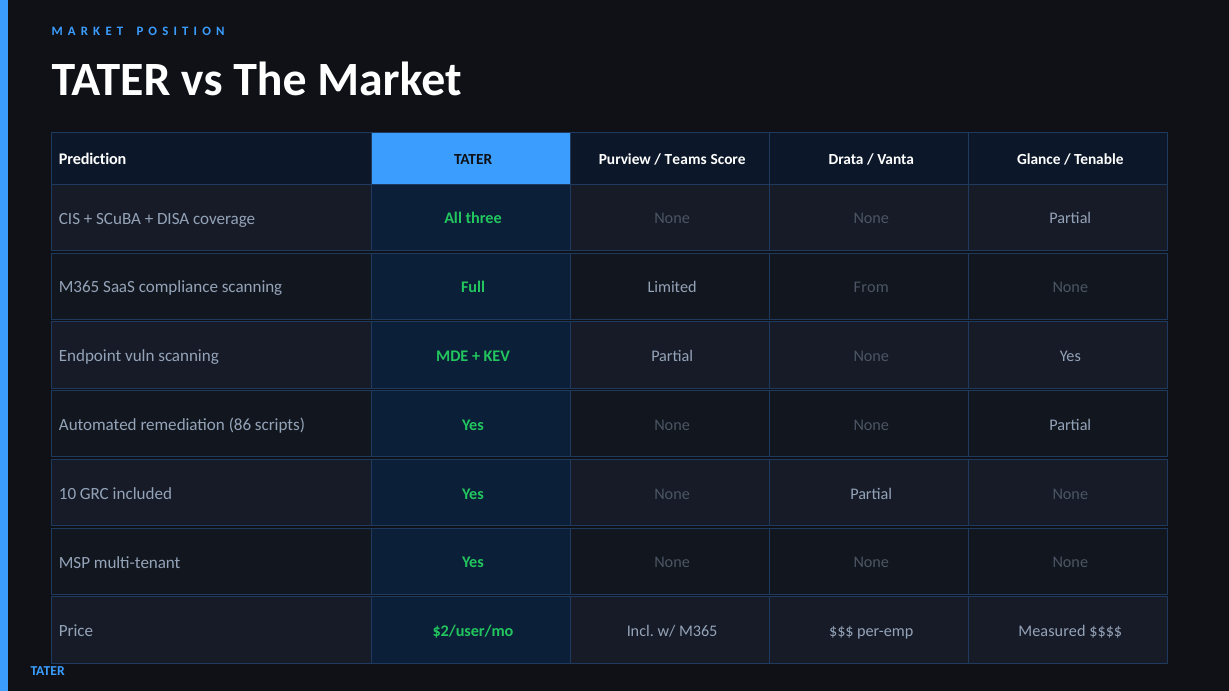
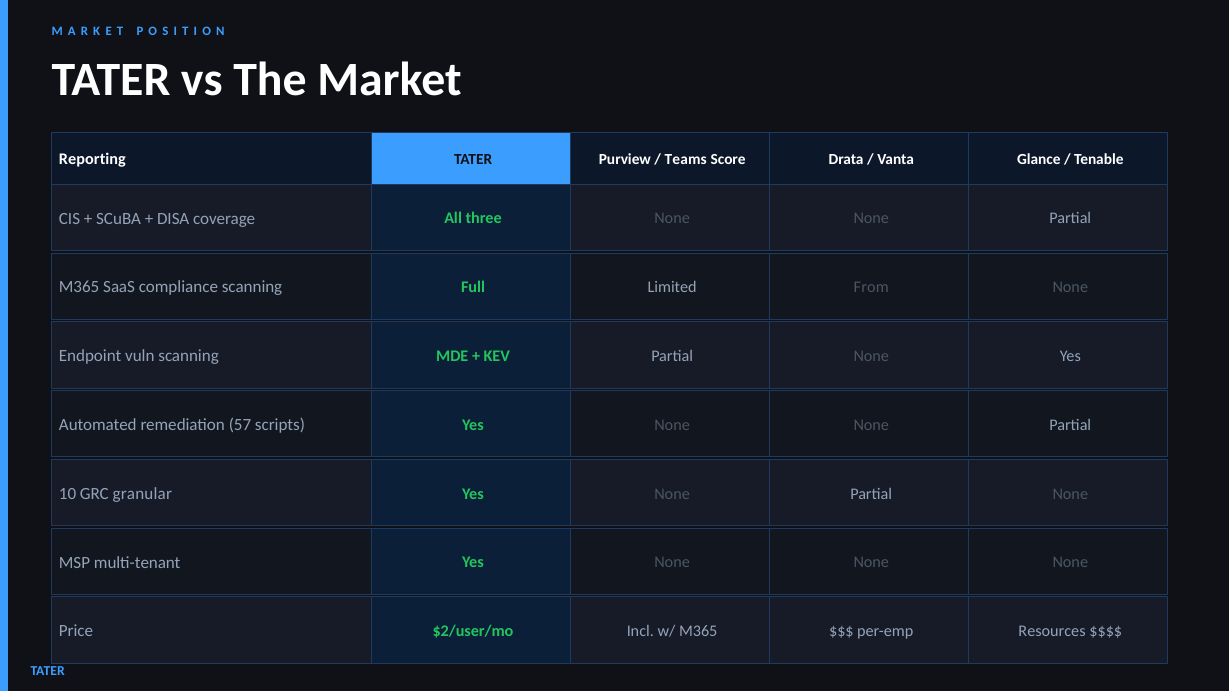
Prediction: Prediction -> Reporting (92, 160)
86: 86 -> 57 (240, 425)
included: included -> granular (142, 494)
Measured: Measured -> Resources (1052, 632)
